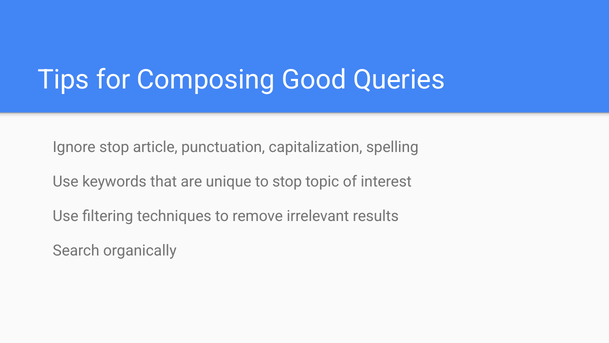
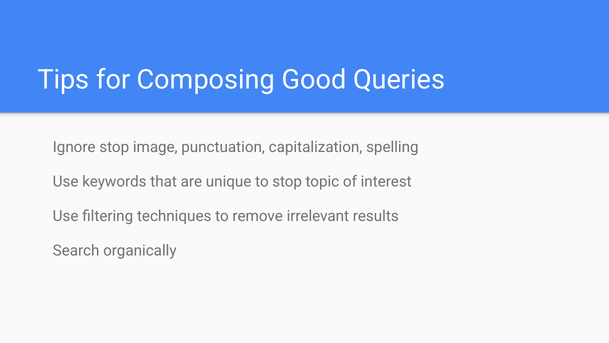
article: article -> image (155, 147)
